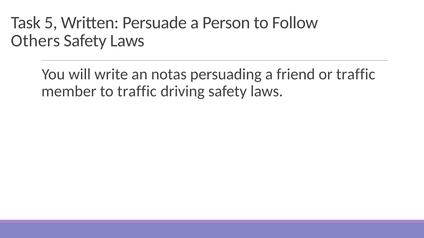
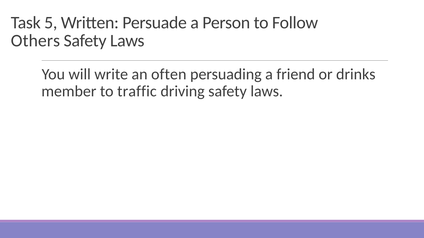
notas: notas -> often (169, 74)
or traffic: traffic -> drinks (356, 74)
